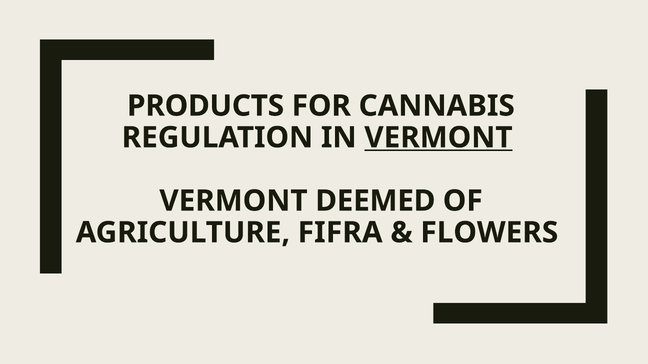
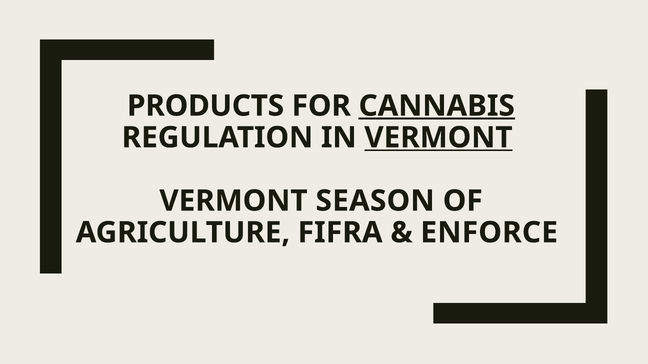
CANNABIS underline: none -> present (437, 106)
DEEMED: DEEMED -> SEASON (375, 201)
FLOWERS: FLOWERS -> ENFORCE (489, 233)
